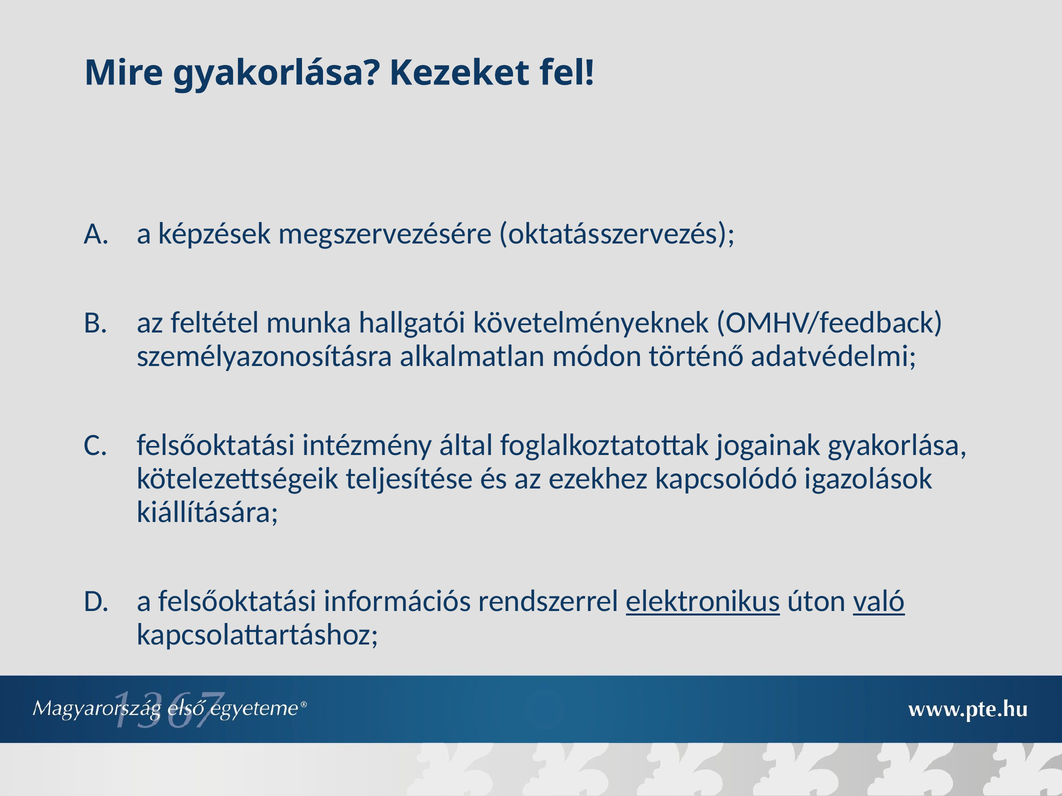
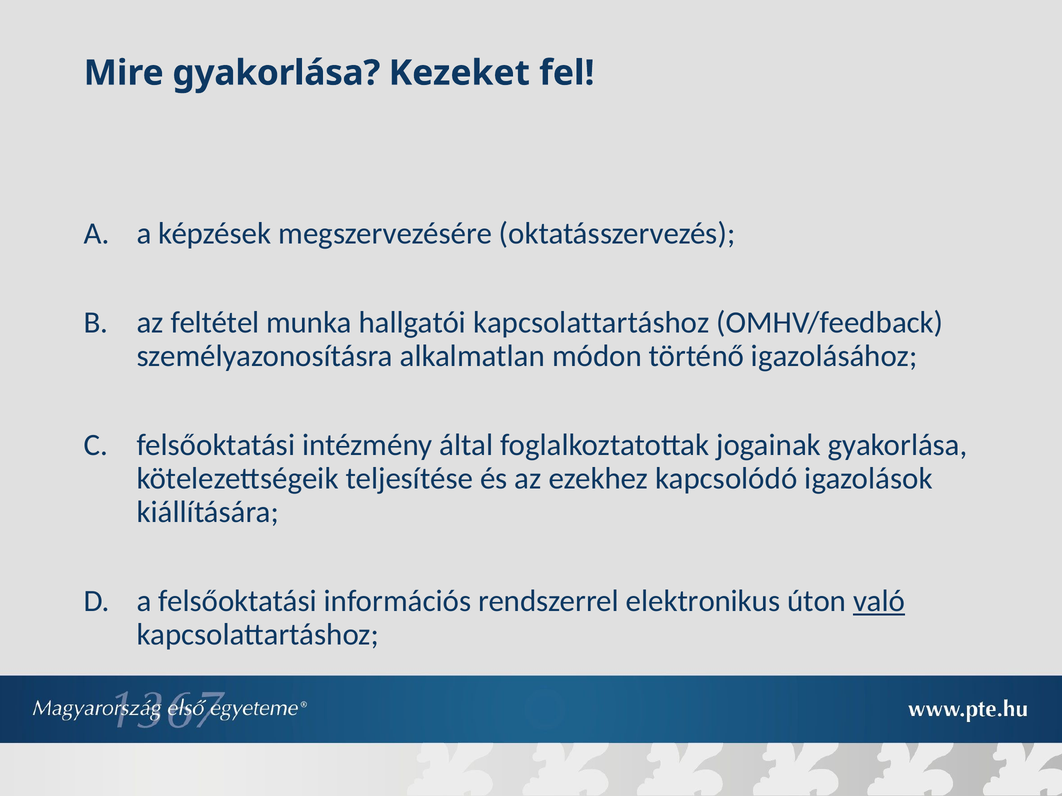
hallgatói követelményeknek: követelményeknek -> kapcsolattartáshoz (591, 323)
adatvédelmi: adatvédelmi -> igazolásához (834, 356)
elektronikus underline: present -> none (703, 601)
